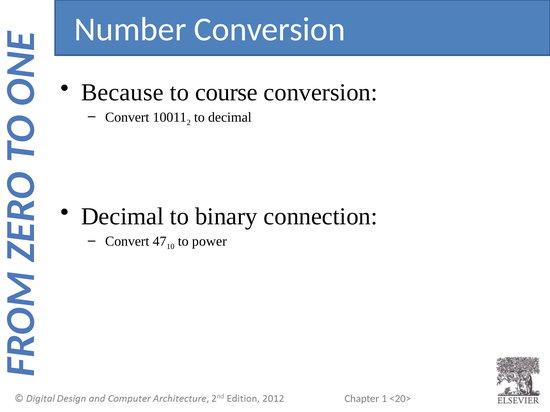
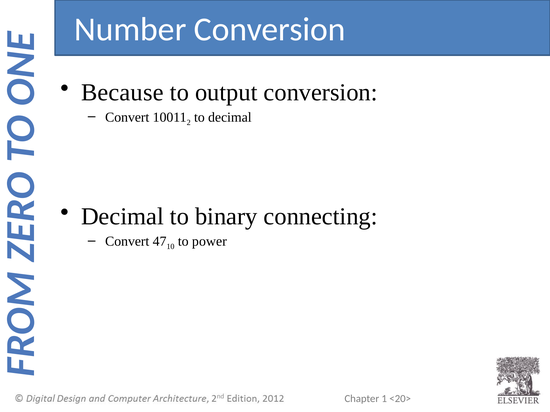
course: course -> output (226, 92)
connection: connection -> connecting (321, 217)
